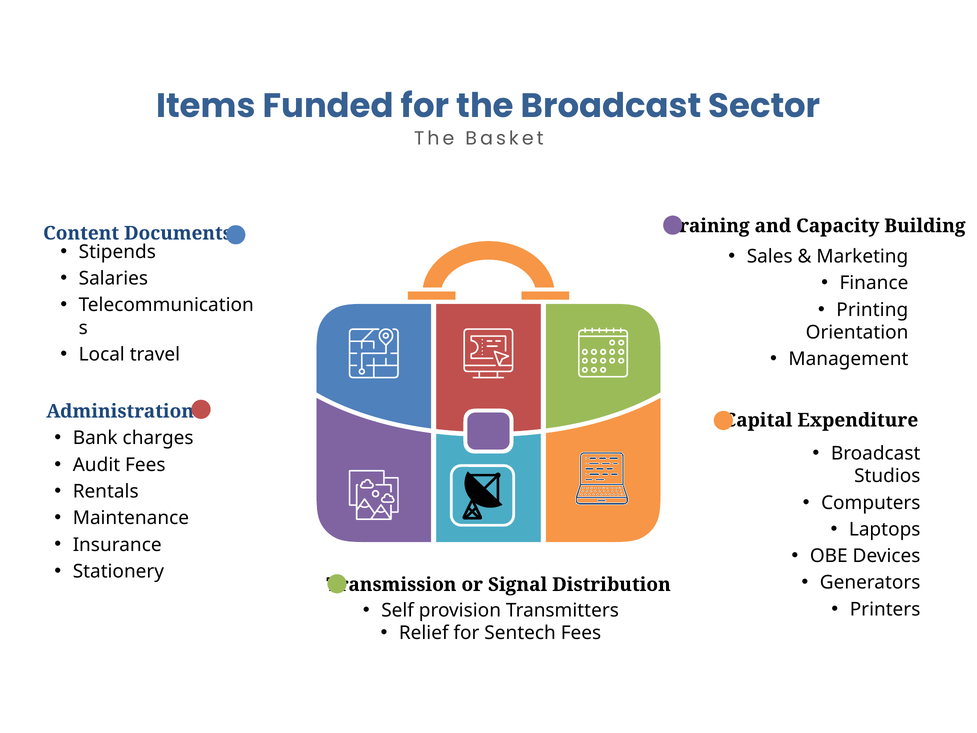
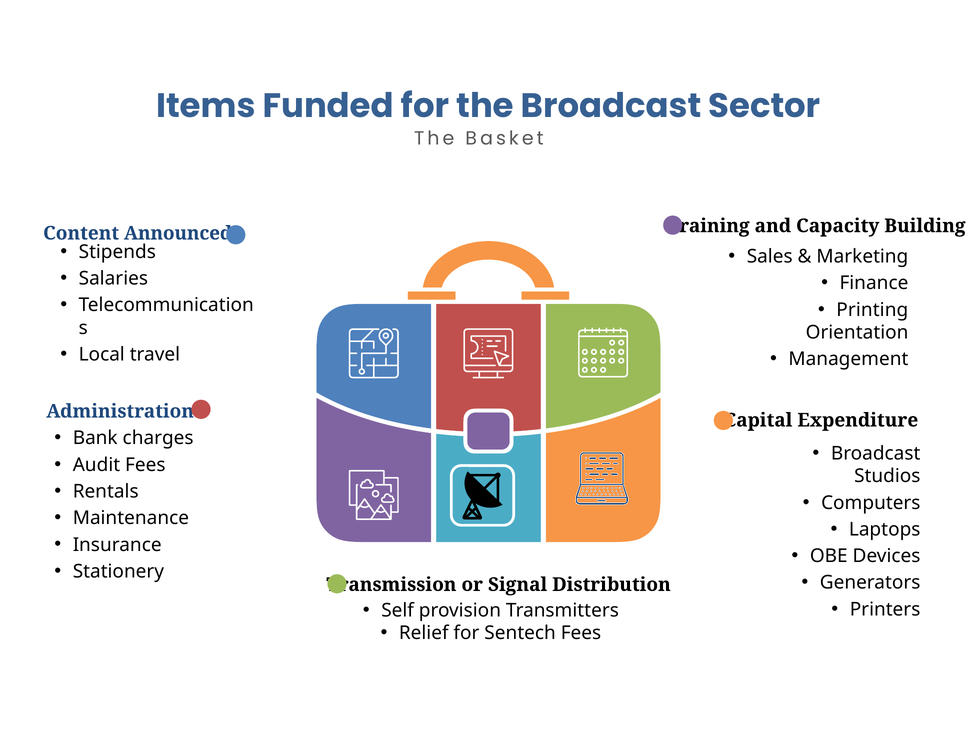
Documents: Documents -> Announced (178, 233)
